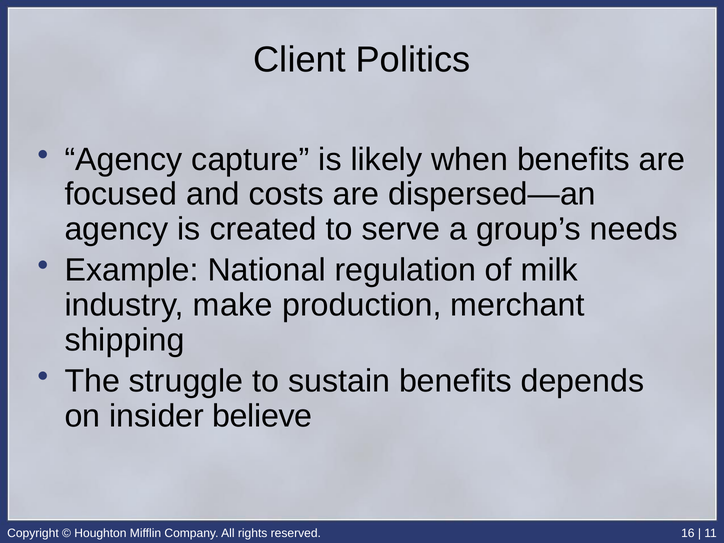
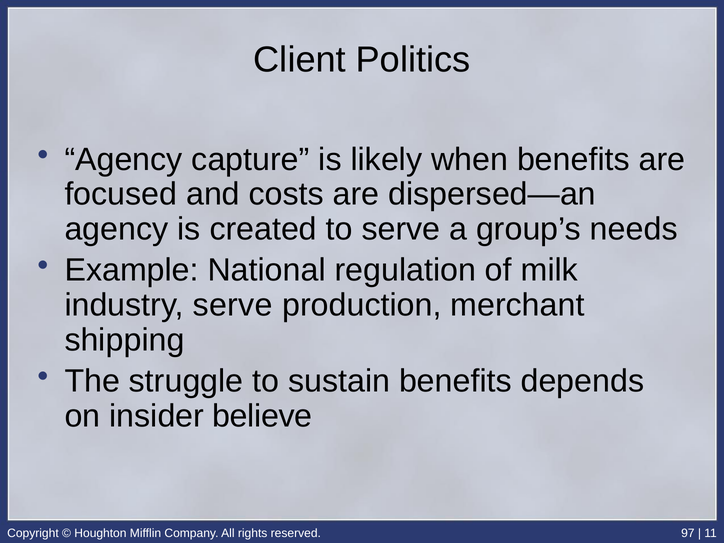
industry make: make -> serve (233, 305)
16: 16 -> 97 (688, 533)
